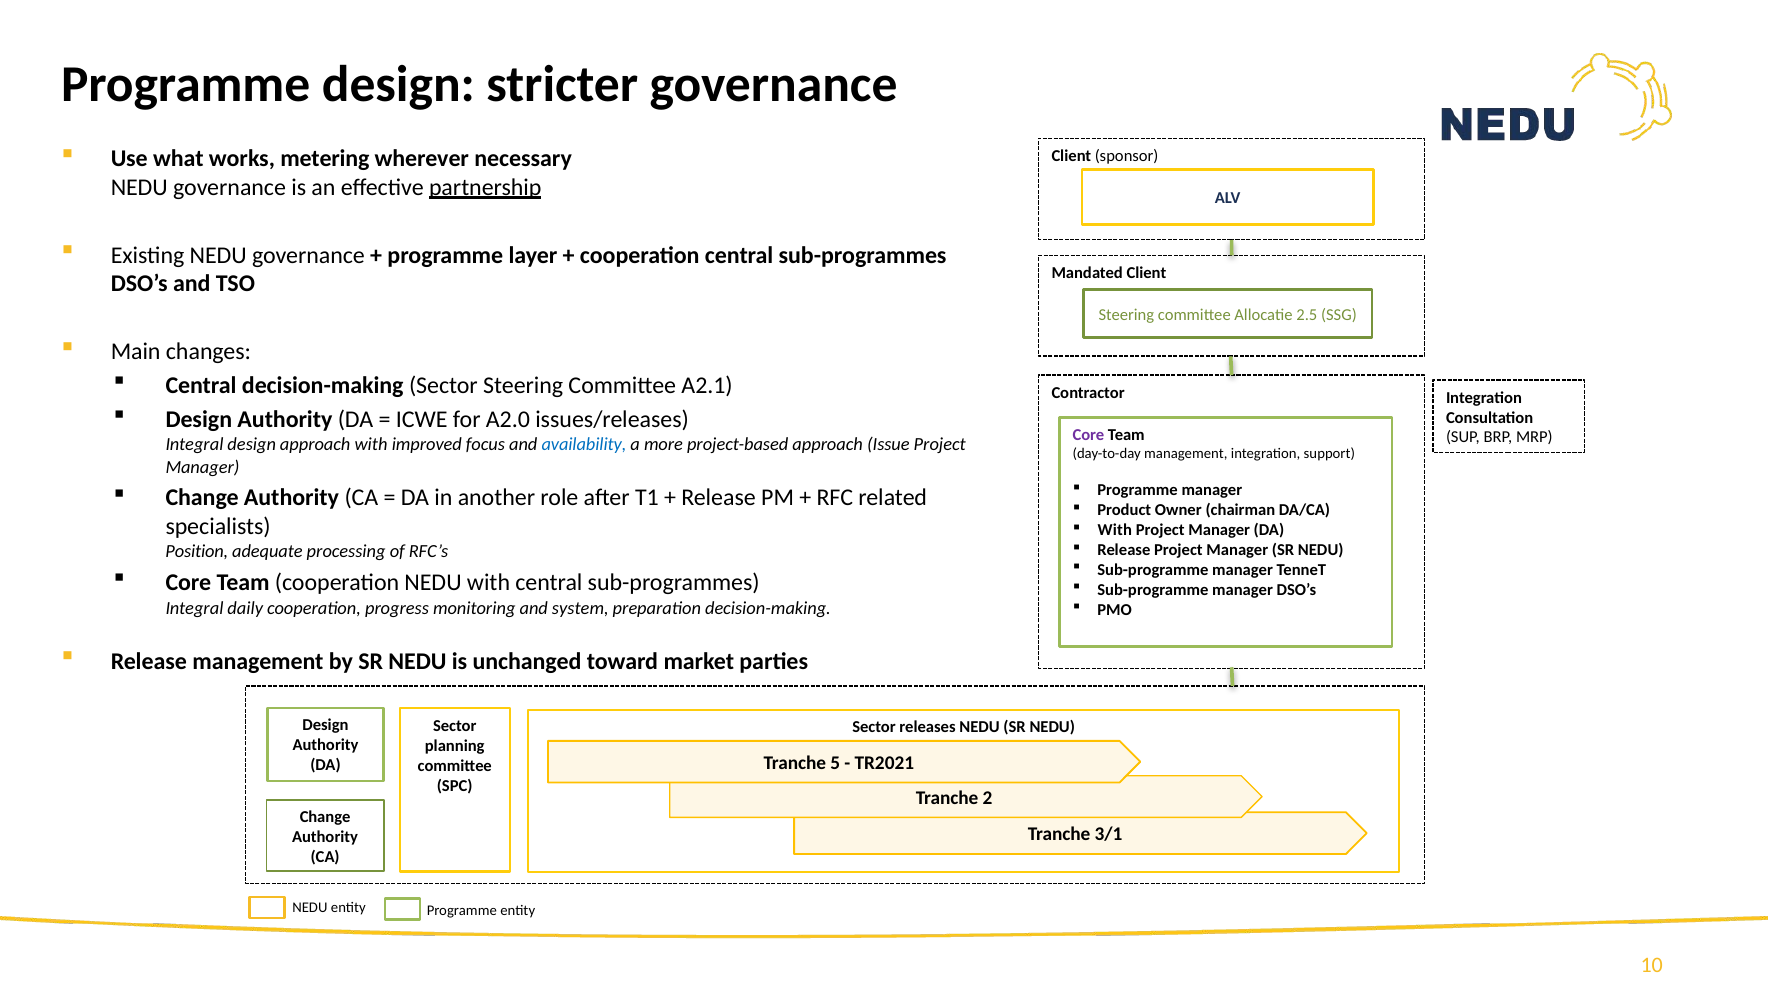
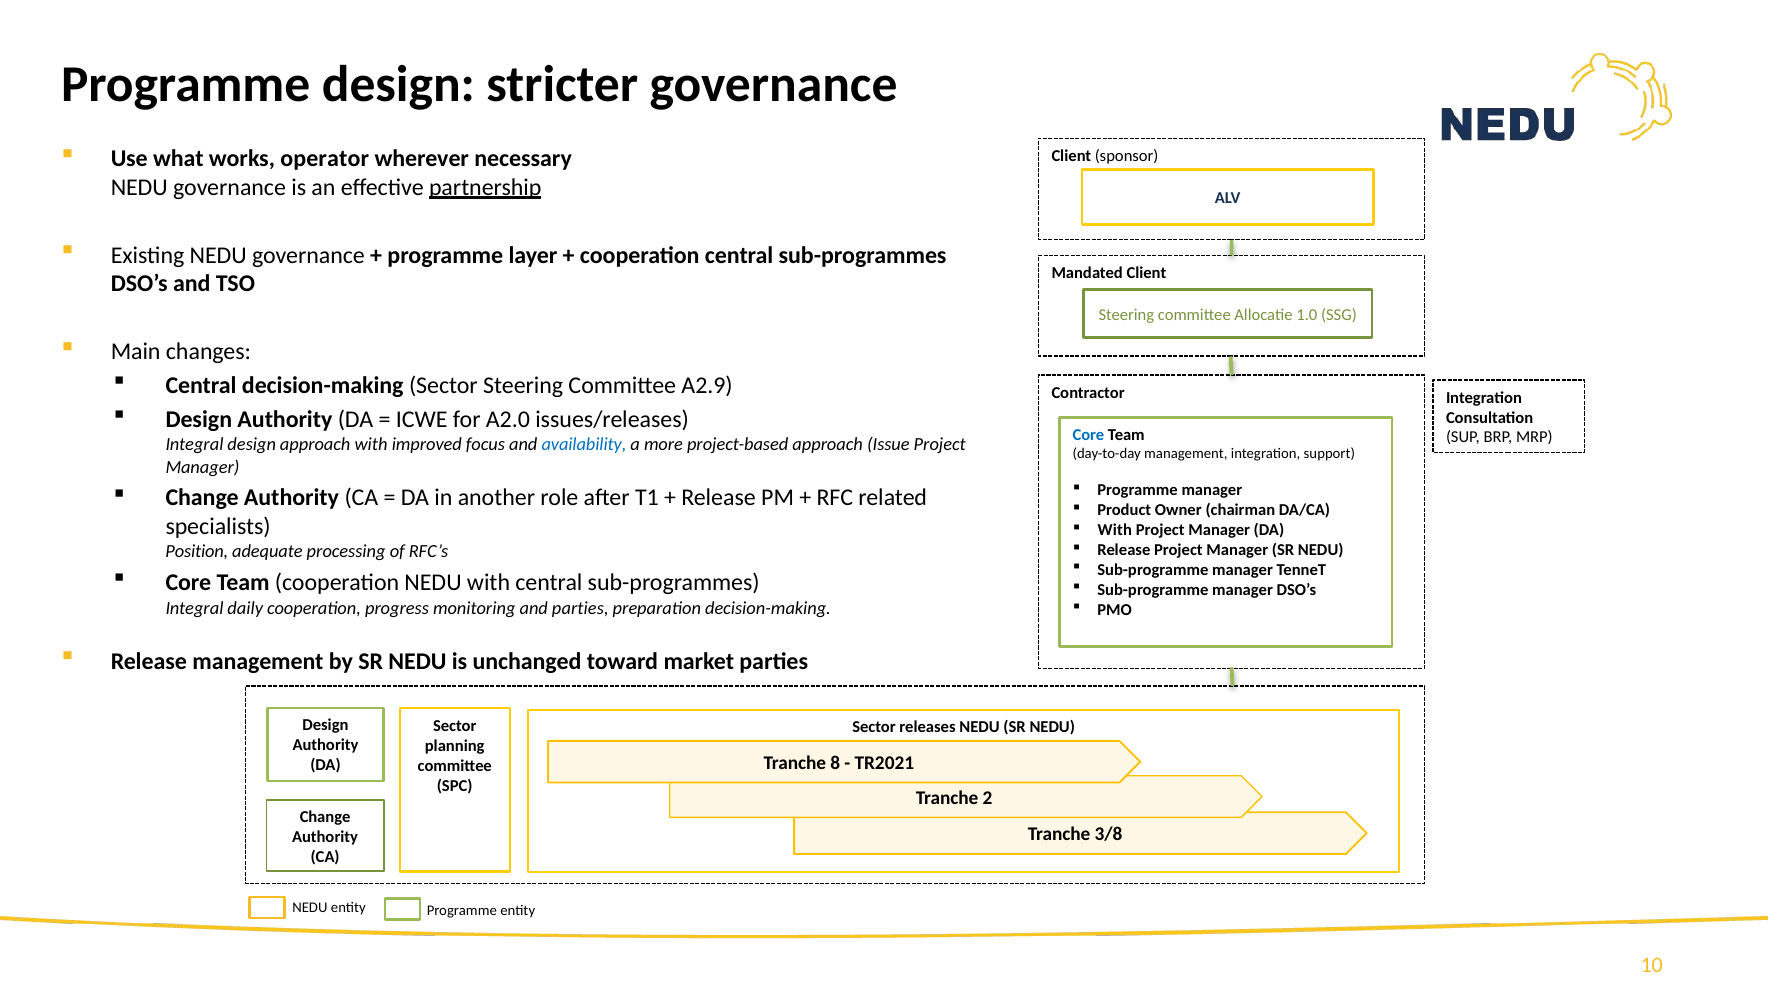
metering: metering -> operator (325, 158)
2.5: 2.5 -> 1.0 (1307, 314)
A2.1: A2.1 -> A2.9 (707, 386)
Core colour: purple -> blue (1088, 435)
and system: system -> parties (580, 608)
5: 5 -> 8 (835, 763)
3/1: 3/1 -> 3/8 (1109, 834)
